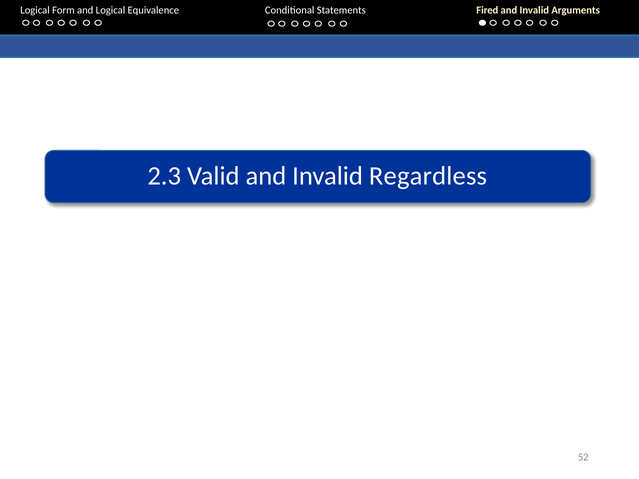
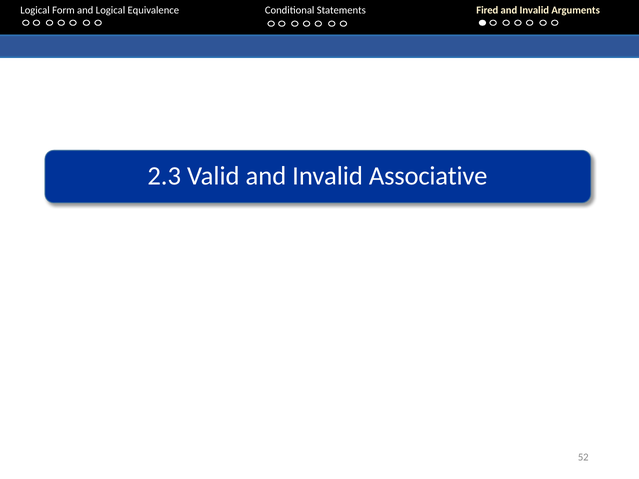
Regardless: Regardless -> Associative (428, 176)
